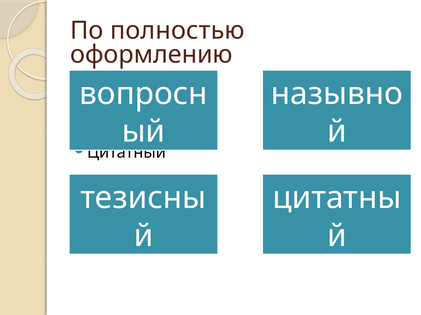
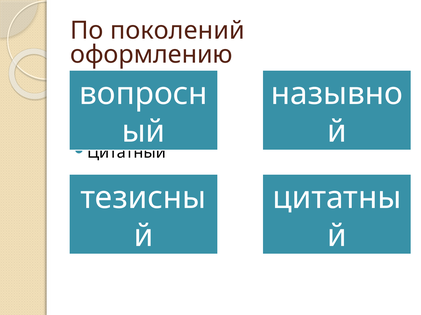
полностью: полностью -> поколений (177, 31)
